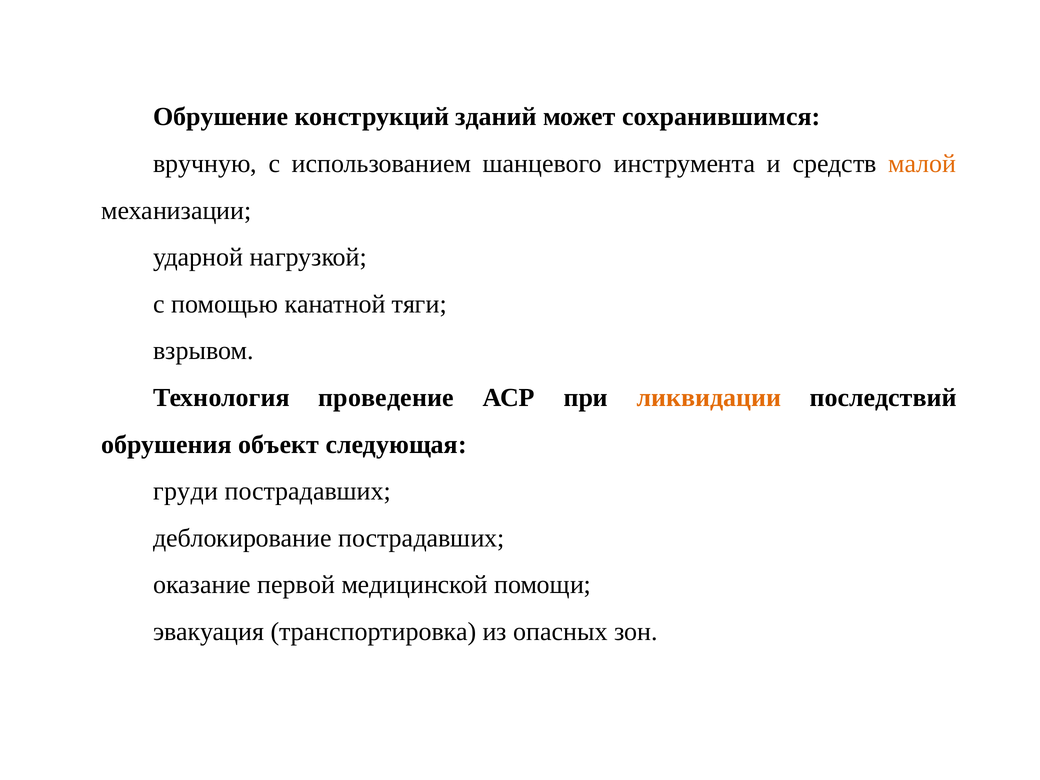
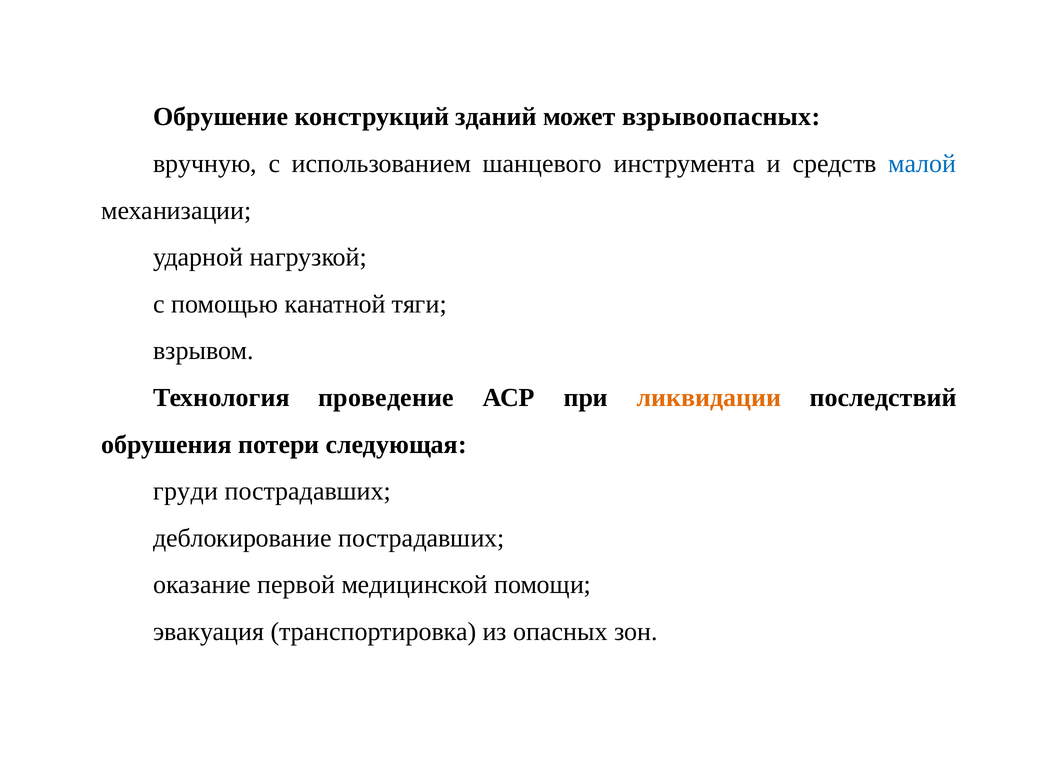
сохранившимся: сохранившимся -> взрывоопасных (721, 117)
малой colour: orange -> blue (922, 164)
объект: объект -> потери (279, 444)
